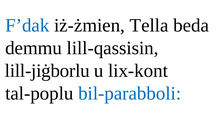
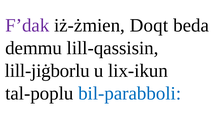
F’dak colour: blue -> purple (27, 25)
Tella: Tella -> Doqt (149, 25)
lix-kont: lix-kont -> lix-ikun (138, 71)
